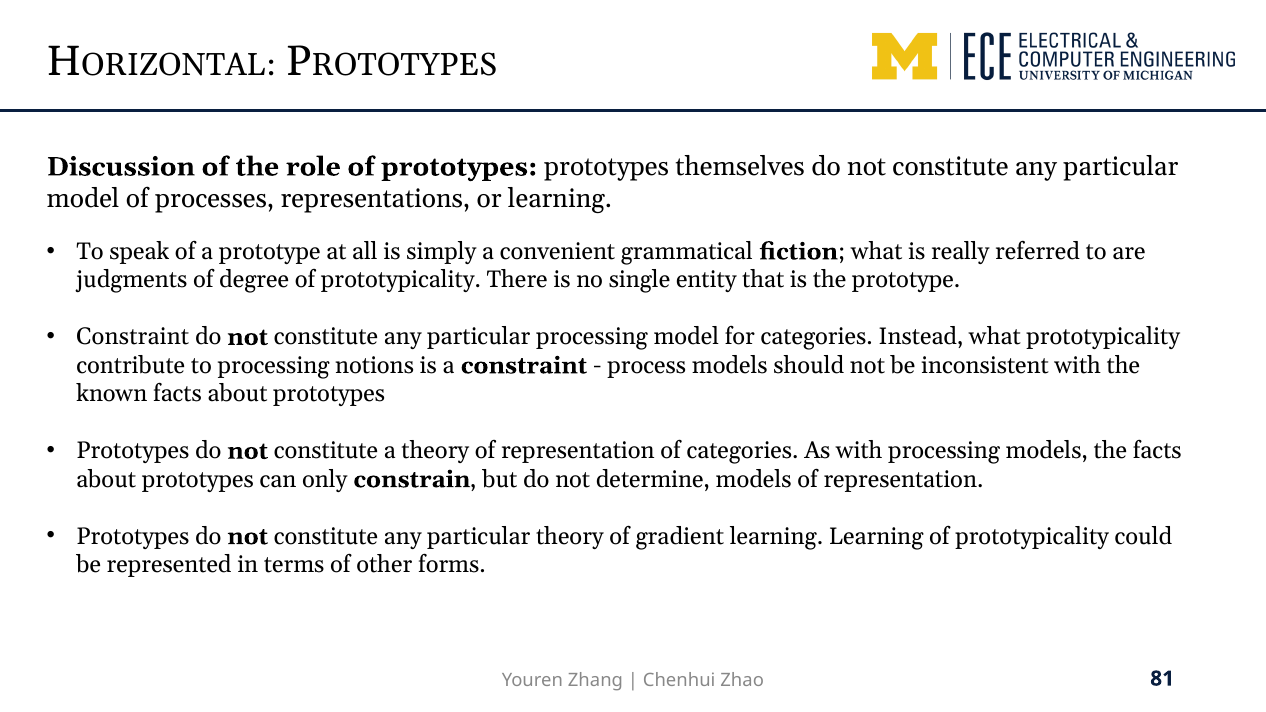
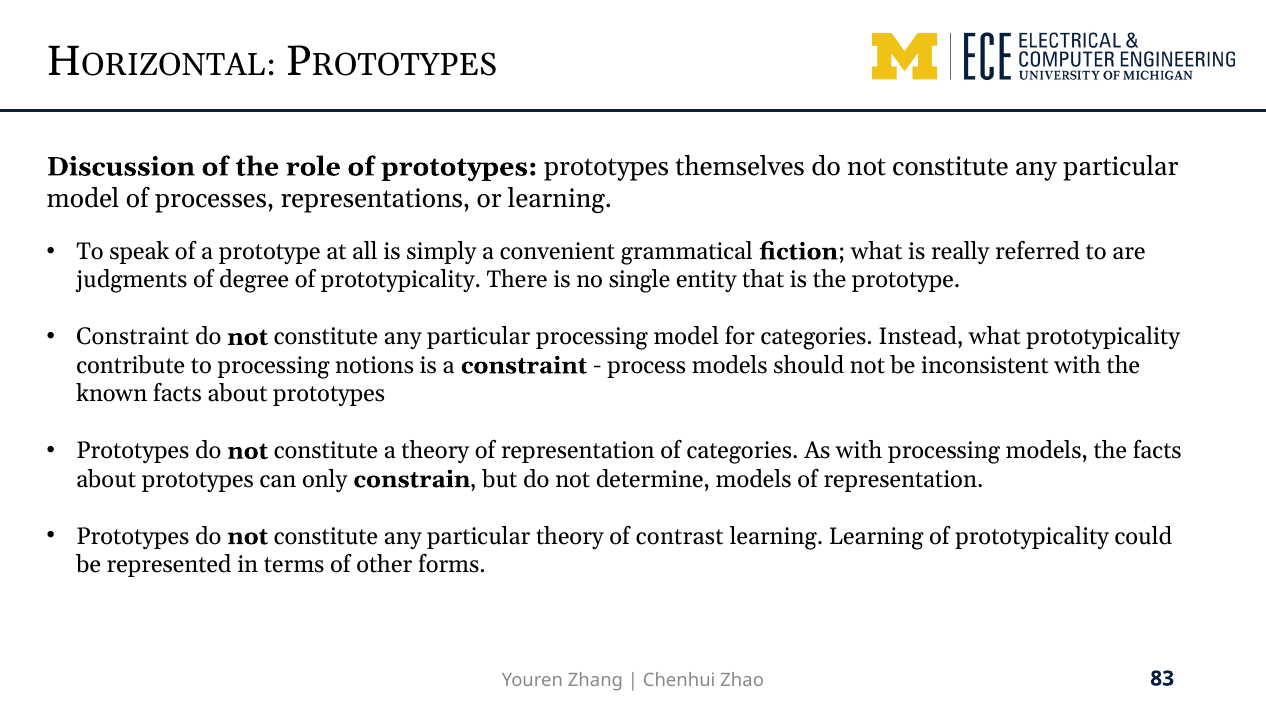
gradient: gradient -> contrast (680, 536)
81: 81 -> 83 (1162, 679)
